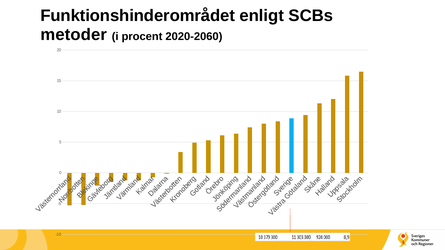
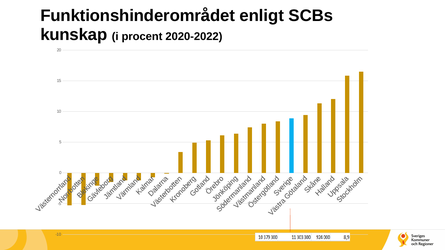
metoder: metoder -> kunskap (74, 35)
2020-2060: 2020-2060 -> 2020-2022 (194, 37)
